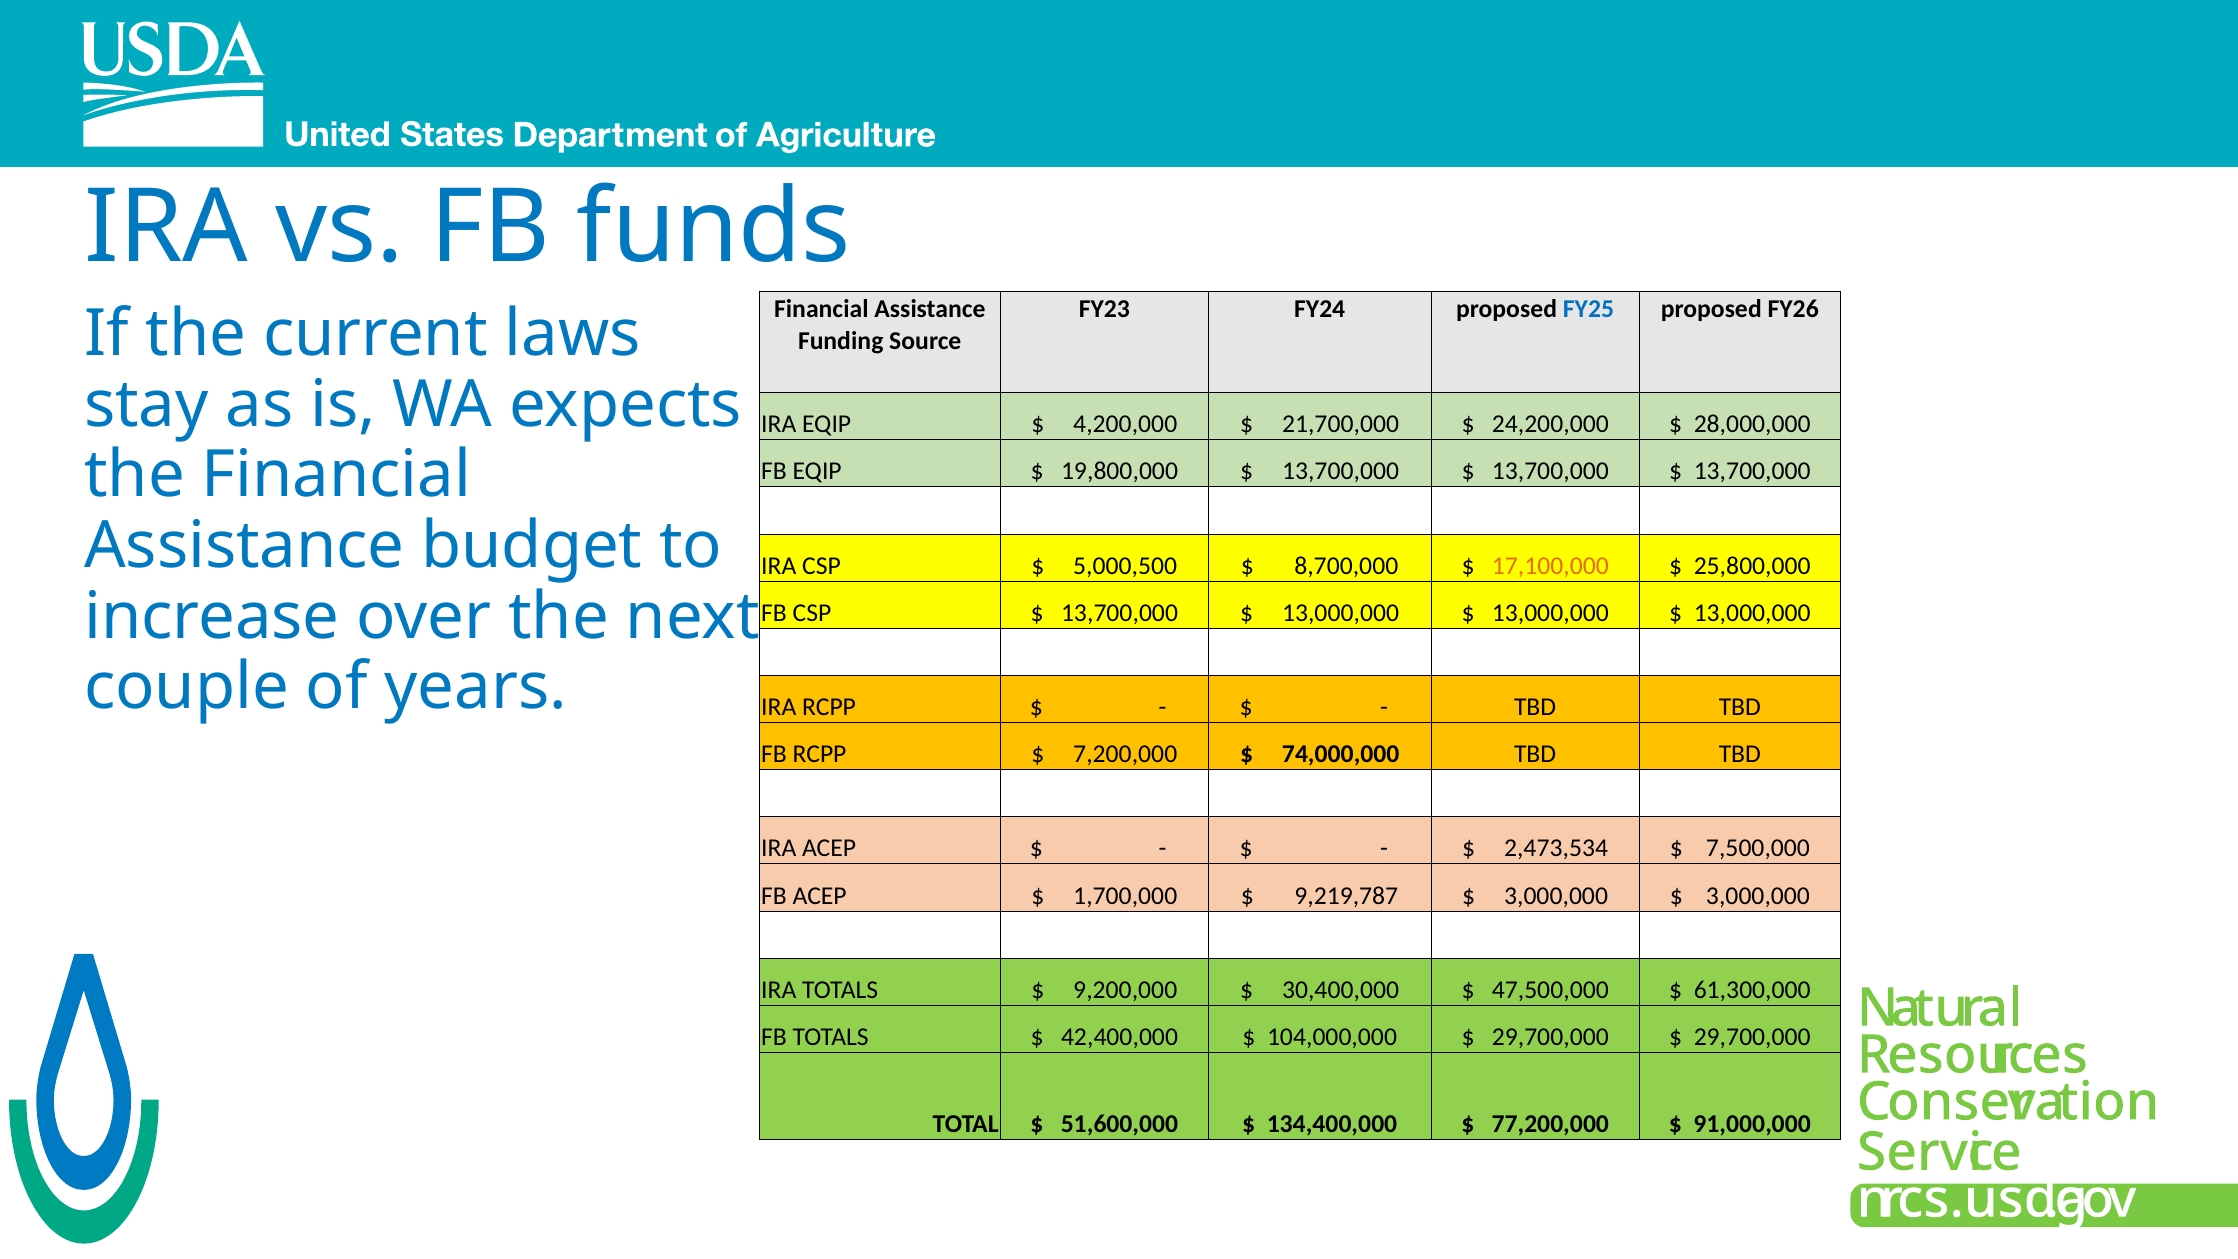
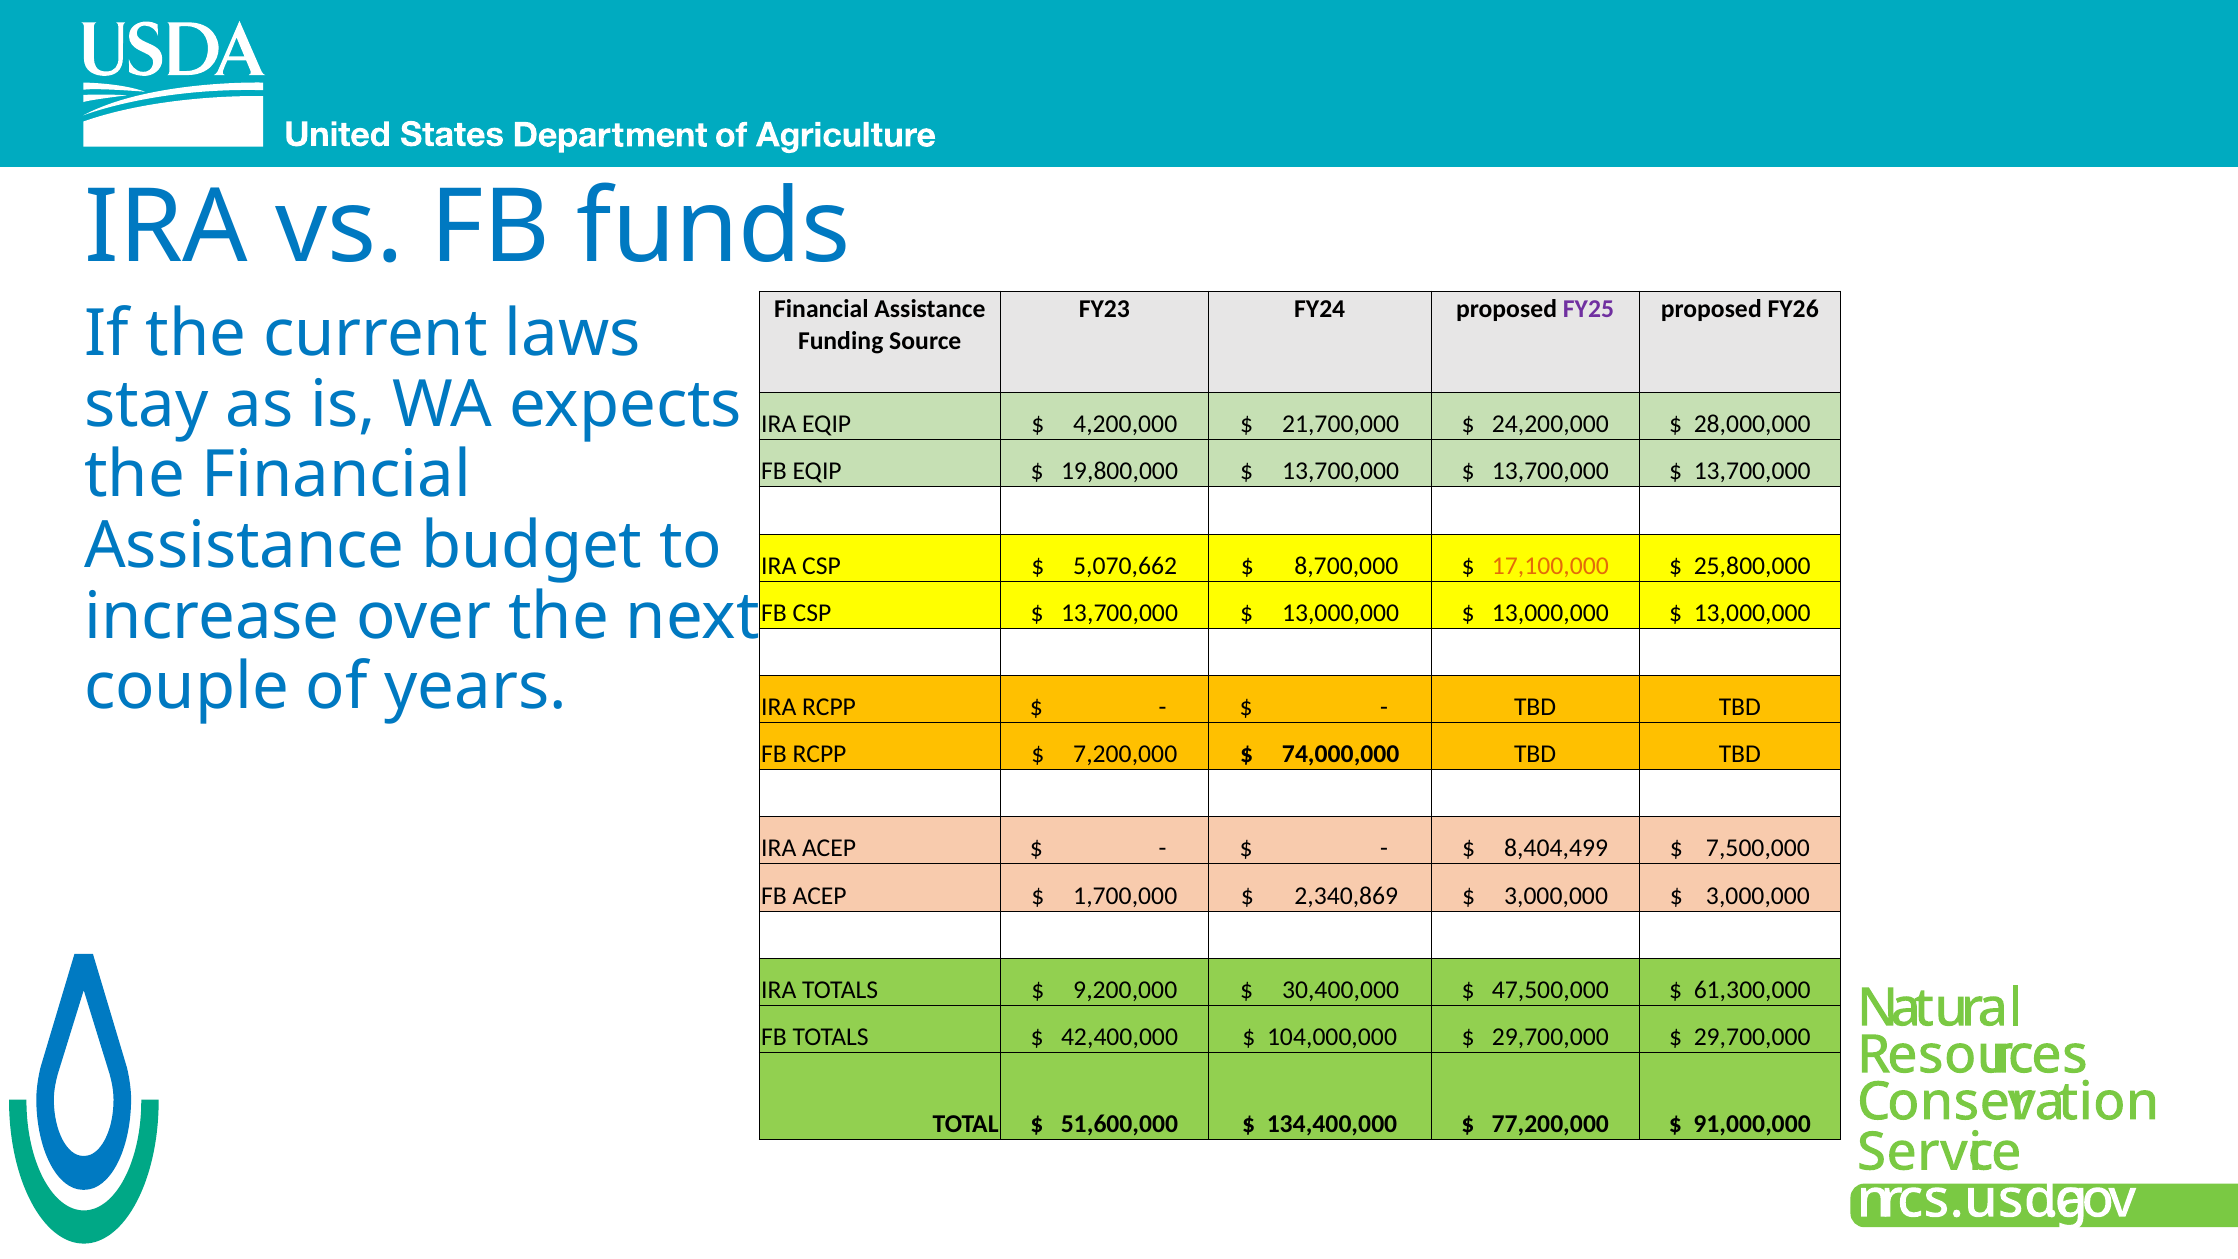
FY25 colour: blue -> purple (1588, 309)
5,000,500: 5,000,500 -> 5,070,662 (1125, 566)
2,473,534: 2,473,534 -> 8,404,499 (1556, 848)
9,219,787: 9,219,787 -> 2,340,869 (1346, 895)
